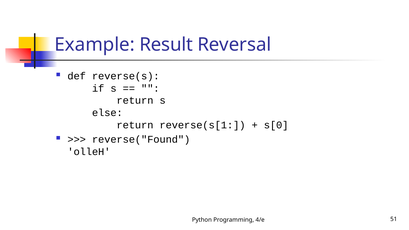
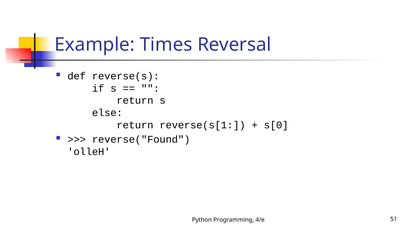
Result: Result -> Times (166, 45)
